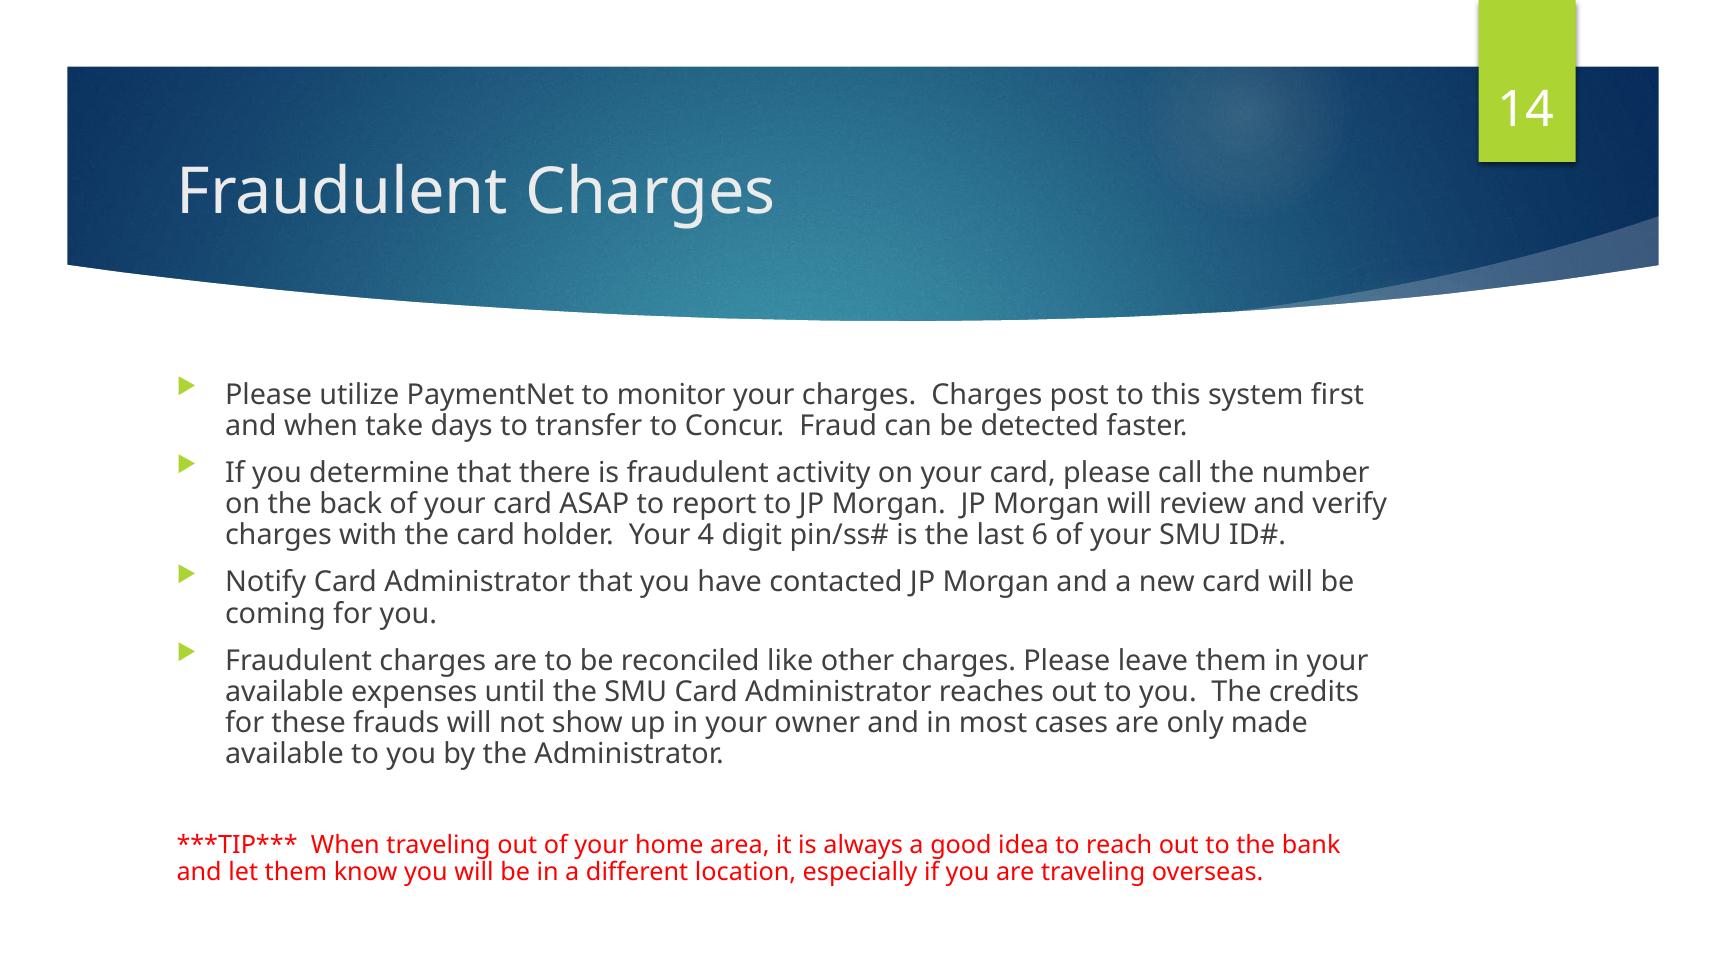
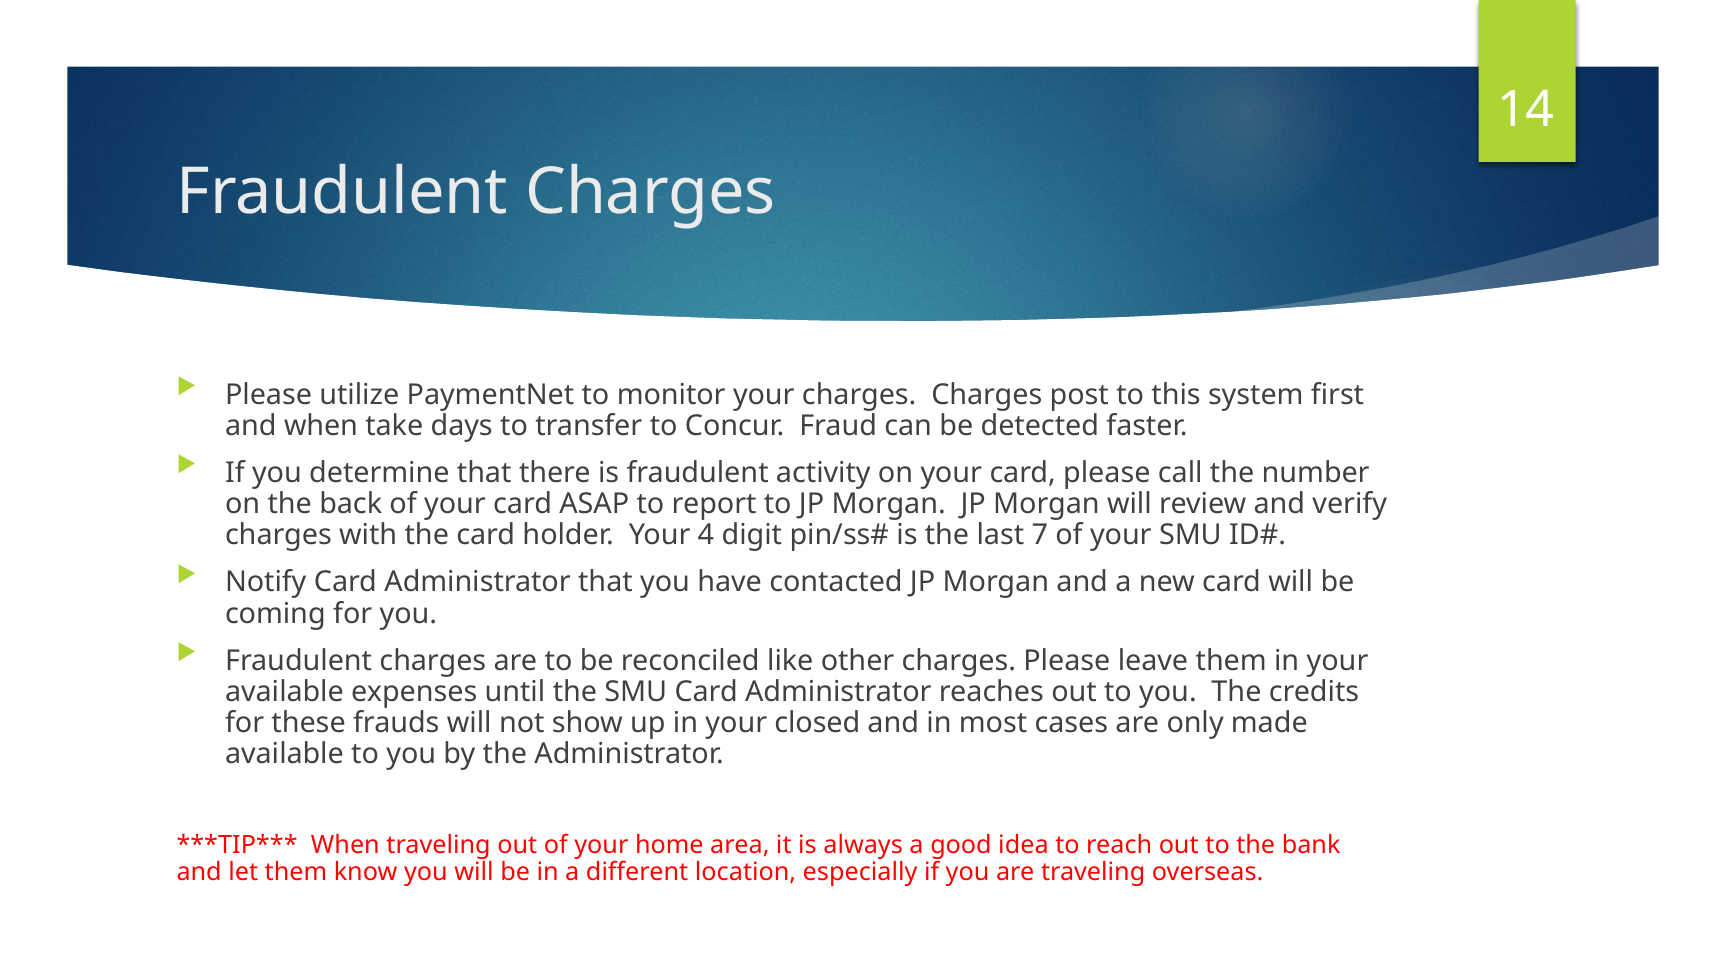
6: 6 -> 7 (1040, 535)
owner: owner -> closed (817, 723)
